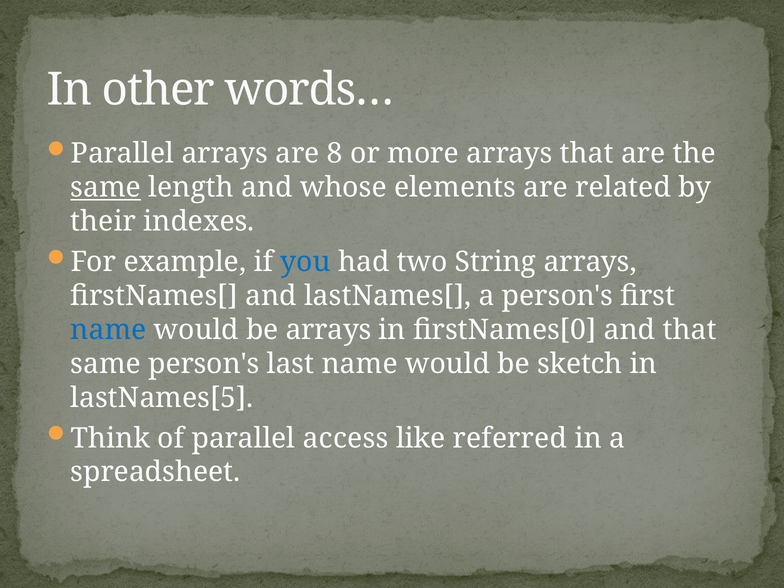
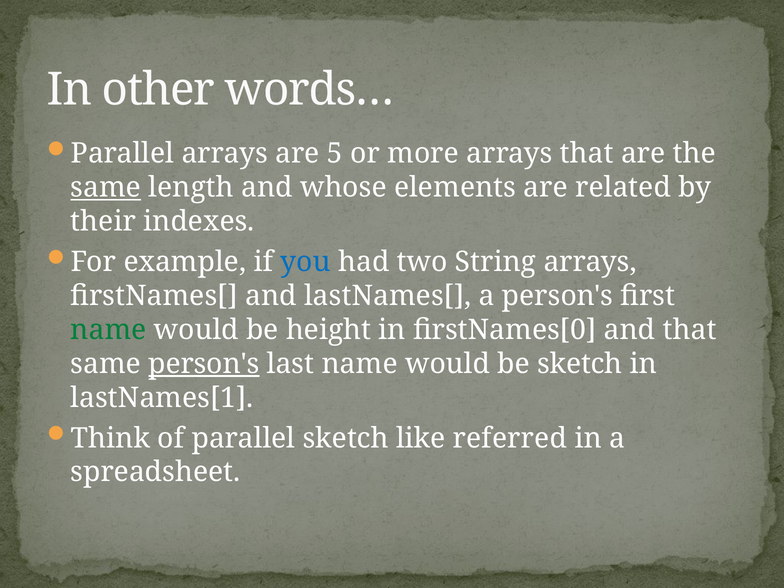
8: 8 -> 5 (335, 153)
name colour: blue -> green (108, 330)
be arrays: arrays -> height (329, 330)
person's underline: none -> present (204, 364)
lastNames[5: lastNames[5 -> lastNames[1 (162, 398)
parallel access: access -> sketch (346, 438)
